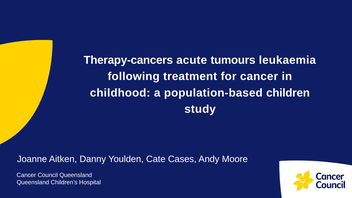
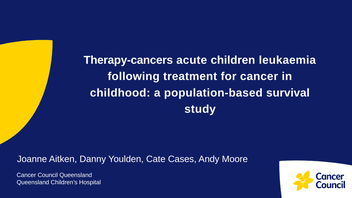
tumours: tumours -> children (233, 60)
children: children -> survival (288, 93)
